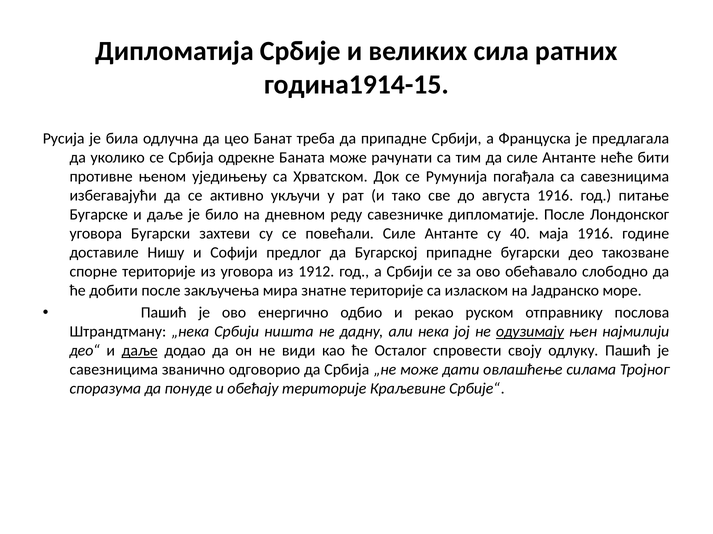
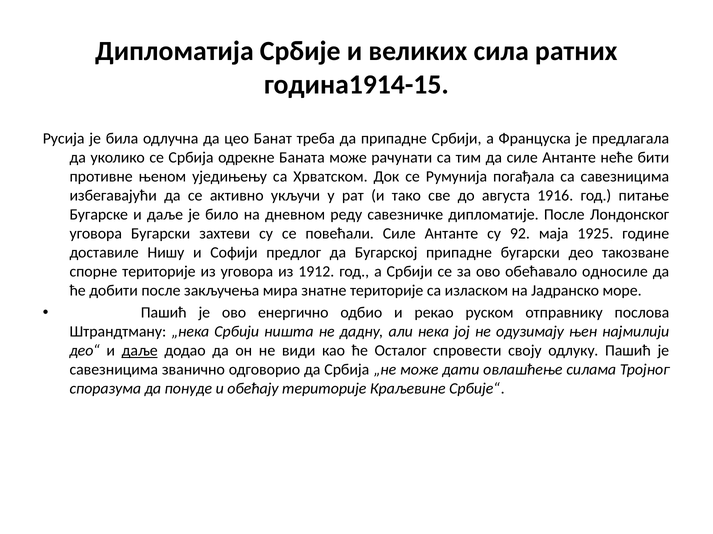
40: 40 -> 92 (520, 234)
маја 1916: 1916 -> 1925 (595, 234)
слободно: слободно -> односиле (615, 272)
одузимају underline: present -> none (530, 332)
